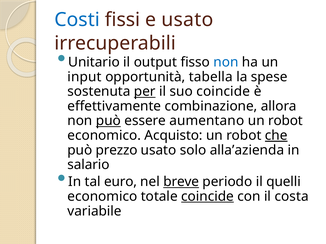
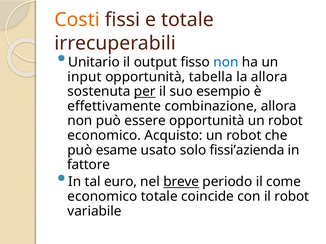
Costi colour: blue -> orange (77, 20)
e usato: usato -> totale (187, 20)
la spese: spese -> allora (269, 77)
suo coincide: coincide -> esempio (223, 92)
può underline: present -> none (108, 121)
essere aumentano: aumentano -> opportunità (207, 121)
che underline: present -> none (276, 136)
prezzo: prezzo -> esame (117, 150)
alla’azienda: alla’azienda -> fissi’azienda (247, 150)
salario: salario -> fattore (89, 165)
quelli: quelli -> come (284, 182)
coincide underline: present -> none (208, 197)
il costa: costa -> robot (292, 197)
